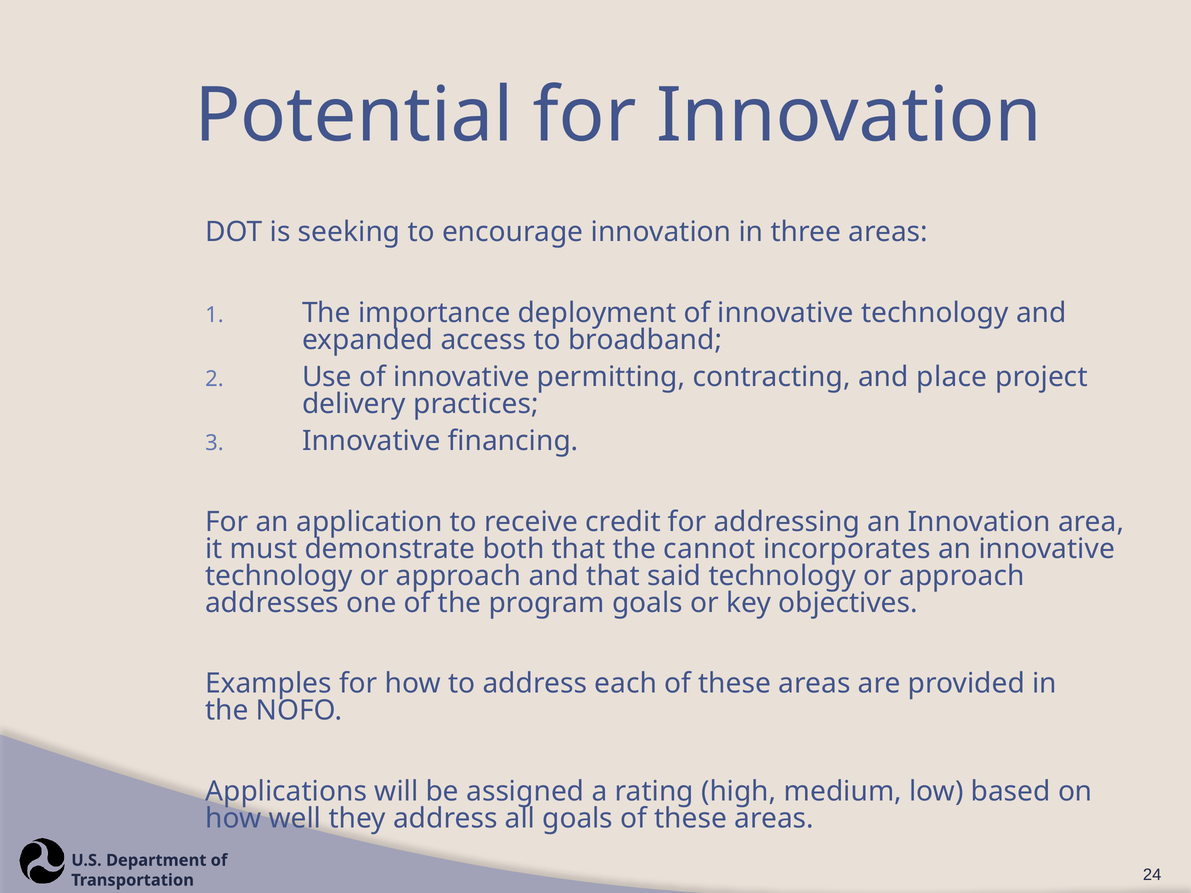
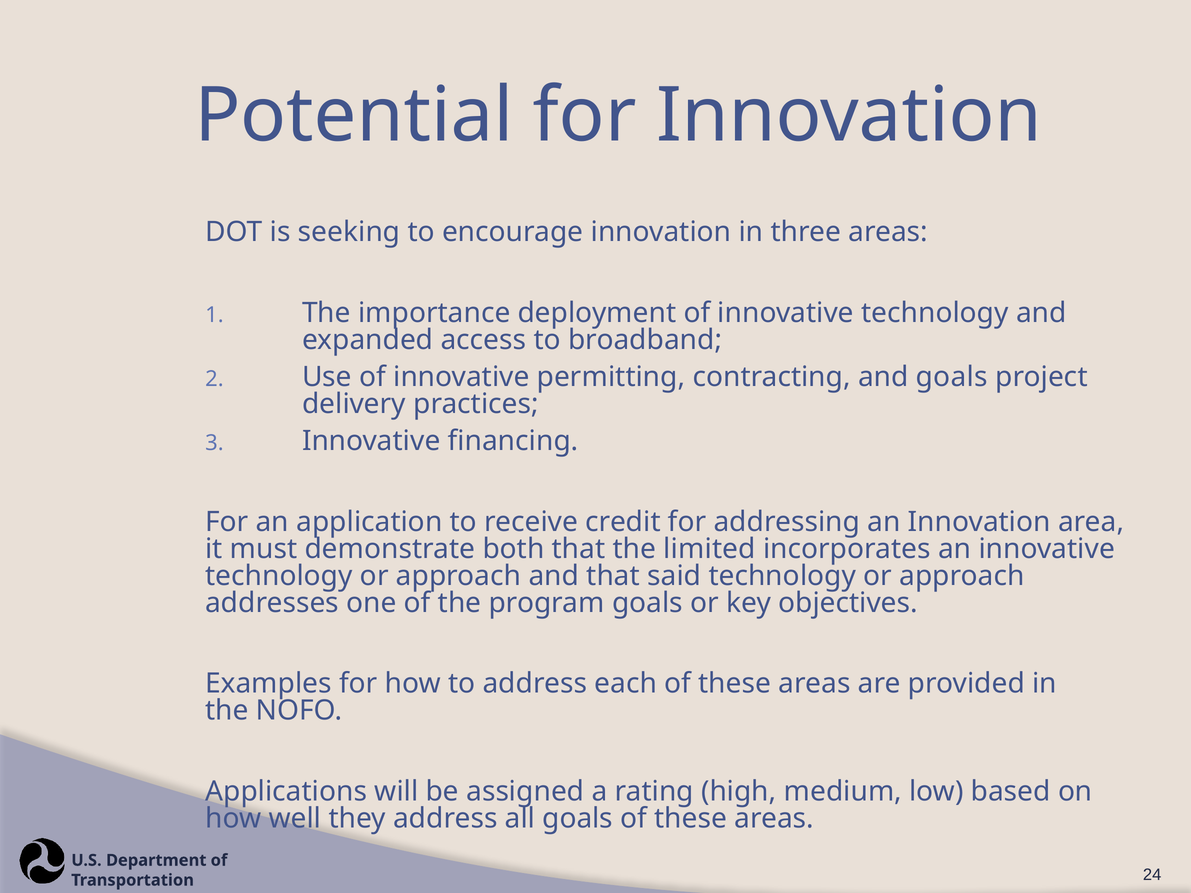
and place: place -> goals (952, 377)
cannot: cannot -> limited (710, 549)
